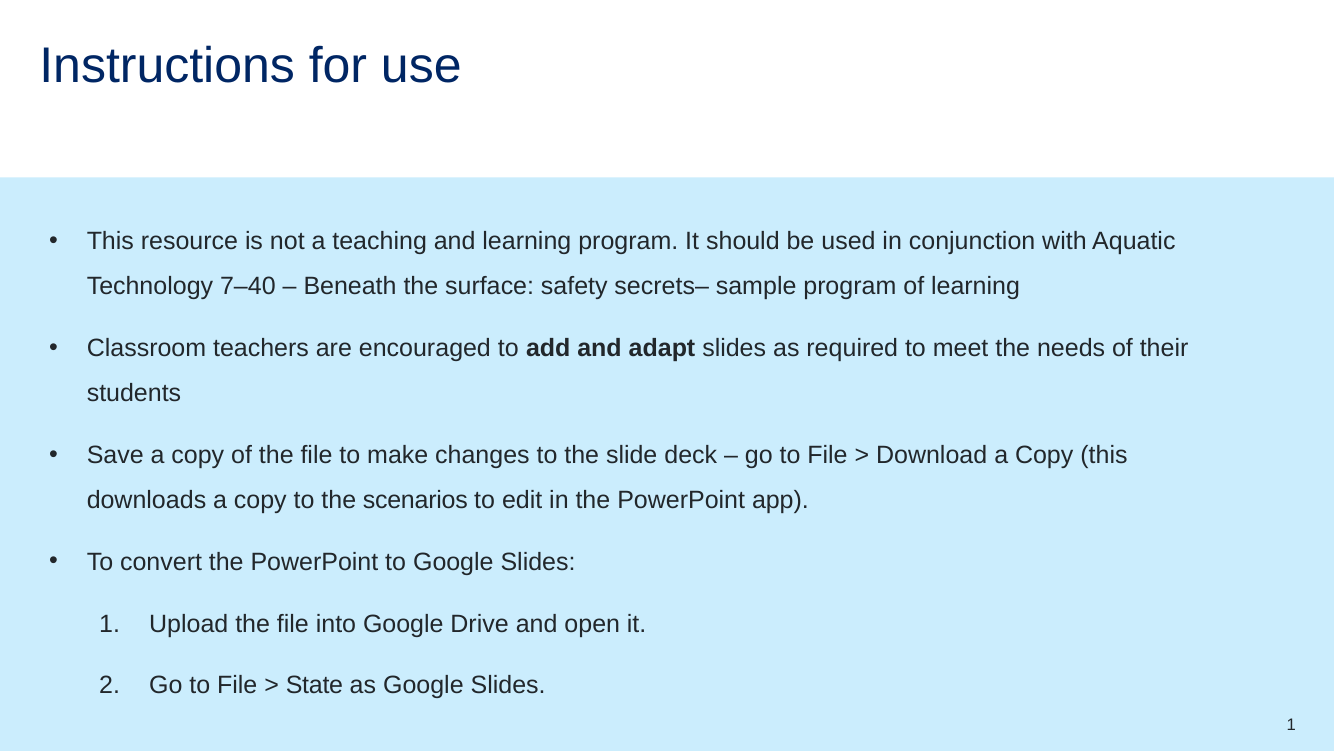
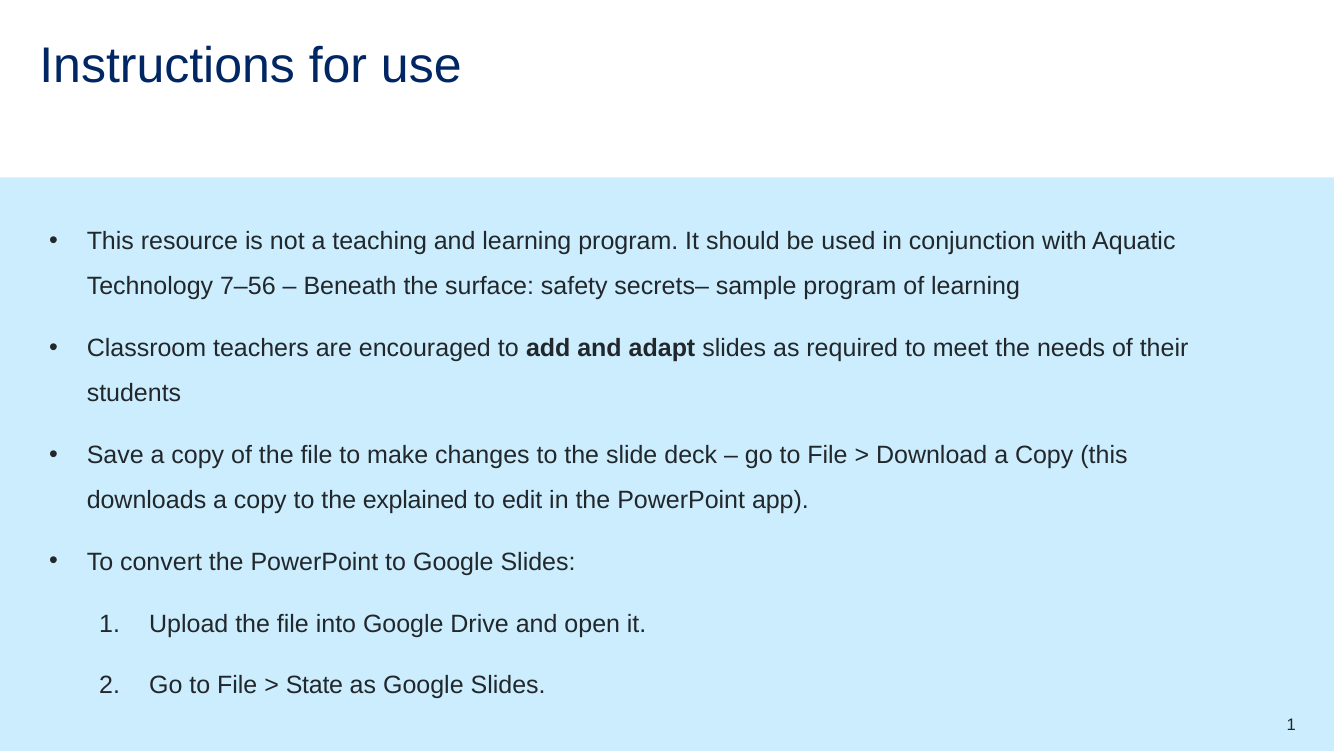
7–40: 7–40 -> 7–56 (248, 286)
scenarios: scenarios -> explained (415, 500)
